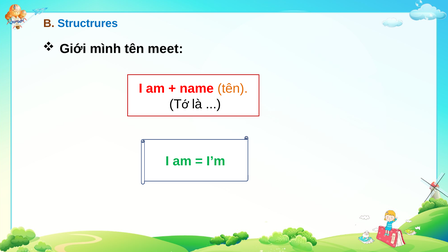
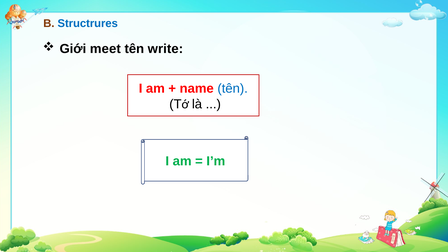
mình: mình -> meet (105, 49)
meet: meet -> write (165, 49)
tên colour: orange -> blue (233, 88)
